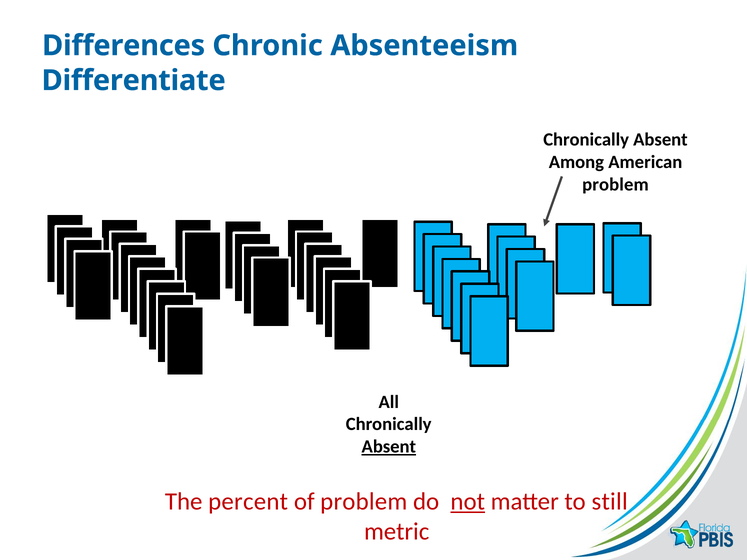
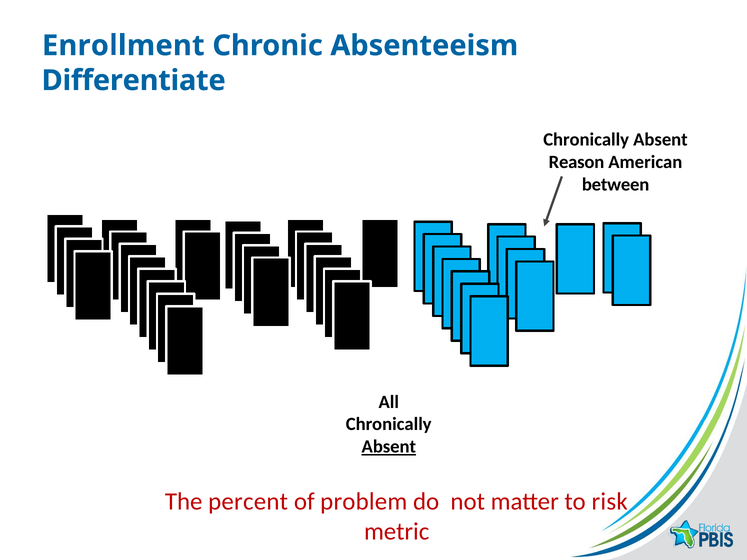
Differences: Differences -> Enrollment (123, 46)
Among: Among -> Reason (577, 162)
problem: problem -> between (616, 185)
not underline: present -> none (468, 502)
still: still -> risk (610, 502)
